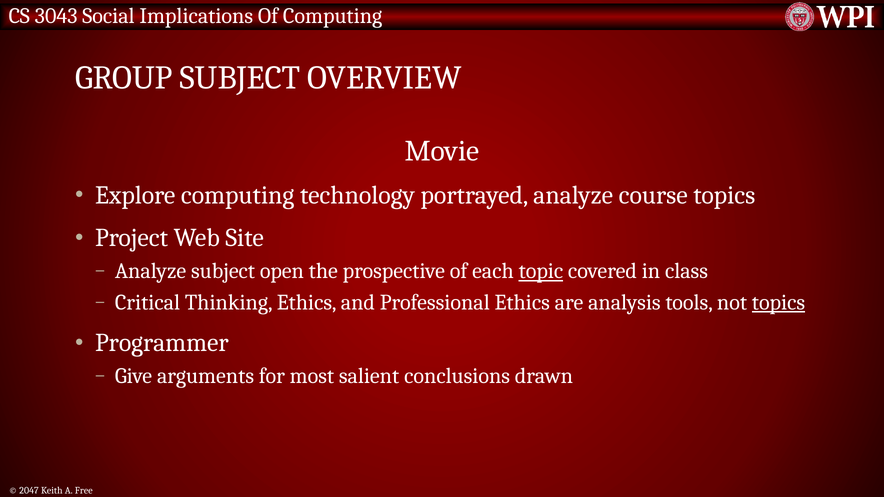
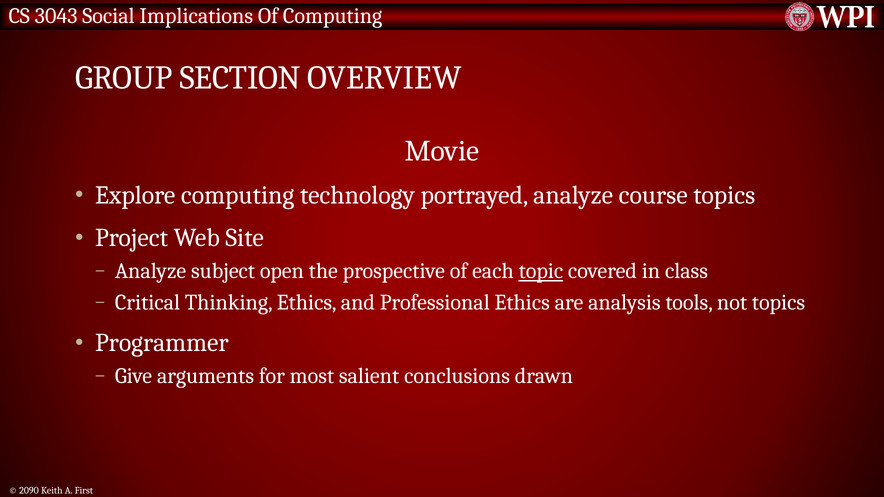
GROUP SUBJECT: SUBJECT -> SECTION (240, 78)
topics underline: present -> none (779, 303)
2047: 2047 -> 2090 (29, 491)
Free: Free -> First (84, 491)
